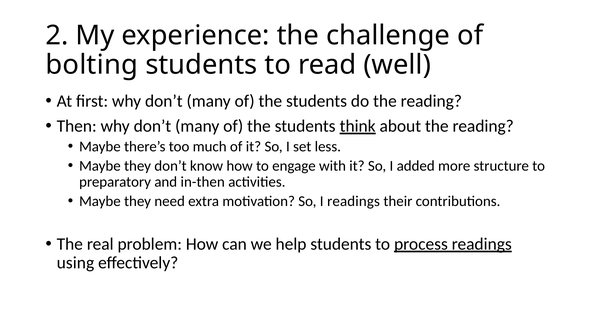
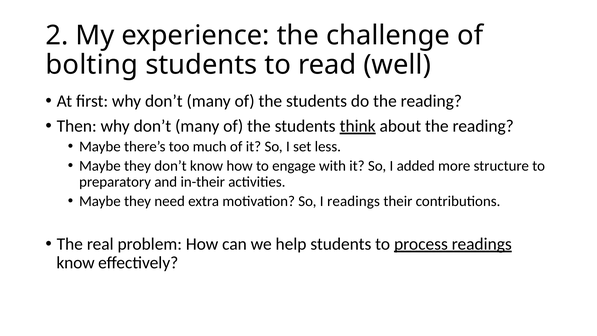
in-then: in-then -> in-their (203, 182)
using: using -> know (76, 263)
